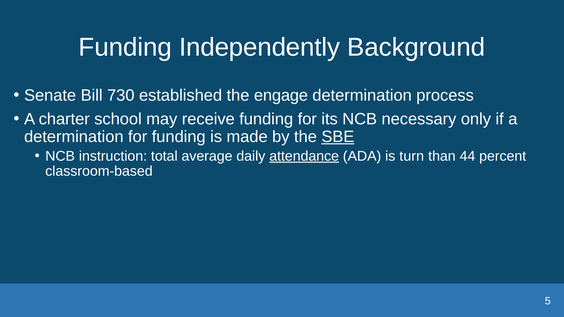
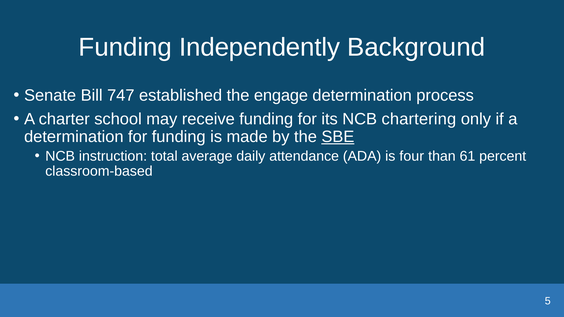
730: 730 -> 747 (121, 95)
necessary: necessary -> chartering (419, 119)
attendance underline: present -> none (304, 156)
turn: turn -> four (412, 156)
44: 44 -> 61 (467, 156)
